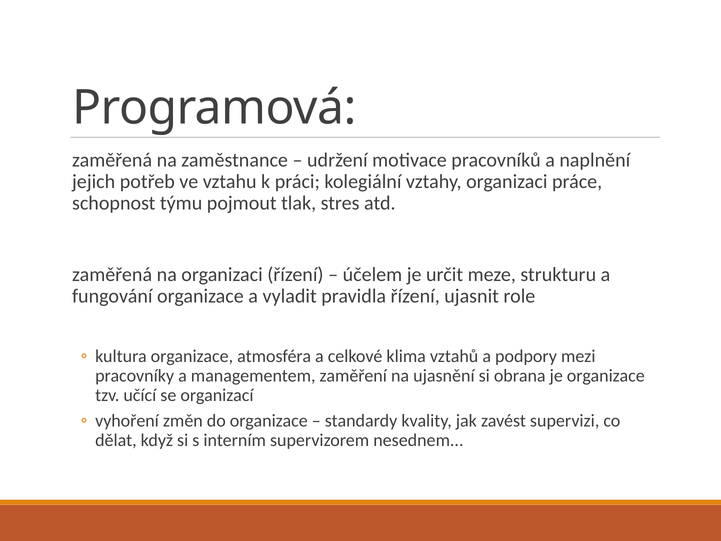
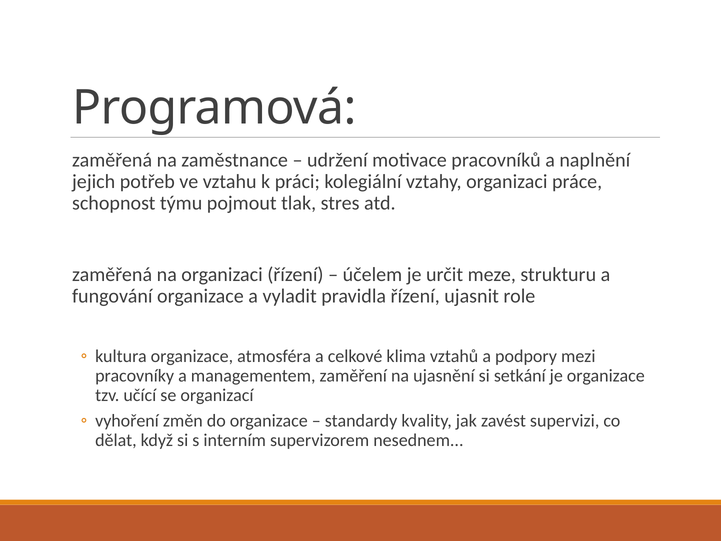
obrana: obrana -> setkání (520, 376)
